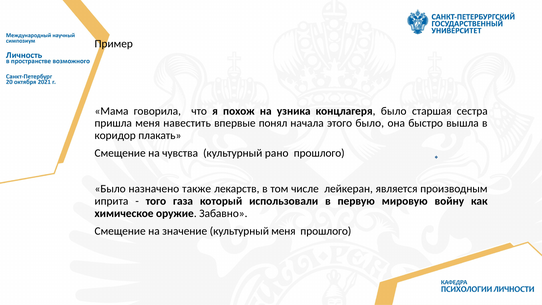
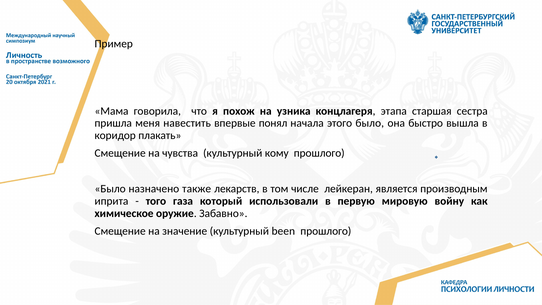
концлагеря было: было -> этапа (394, 111)
рано: рано -> кому (277, 153)
культурный меня: меня -> been (283, 231)
